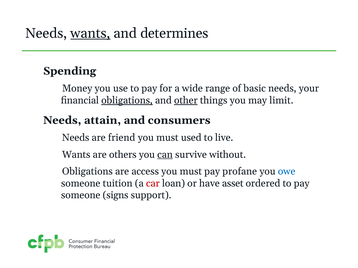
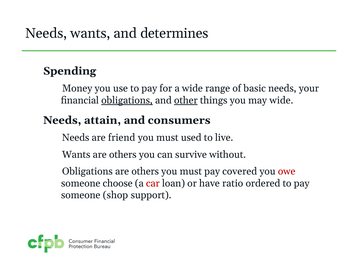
wants underline: present -> none (90, 33)
may limit: limit -> wide (281, 101)
can underline: present -> none (165, 155)
access: access -> others (145, 172)
profane: profane -> covered (240, 172)
owe colour: blue -> red (287, 172)
tuition: tuition -> choose (118, 184)
asset: asset -> ratio (233, 184)
signs: signs -> shop (115, 196)
